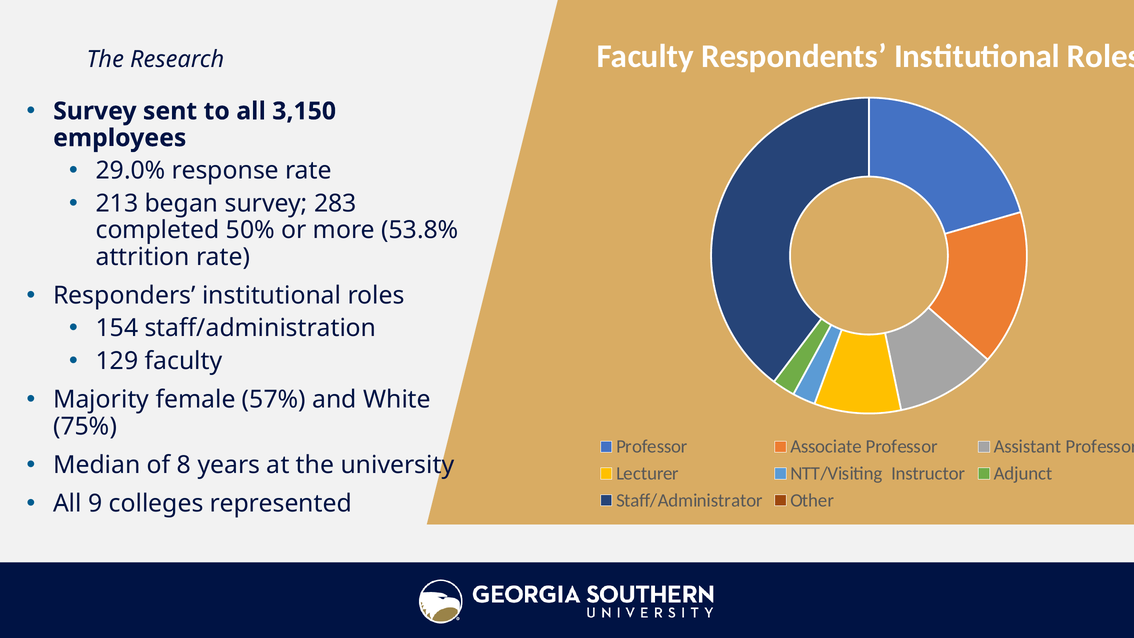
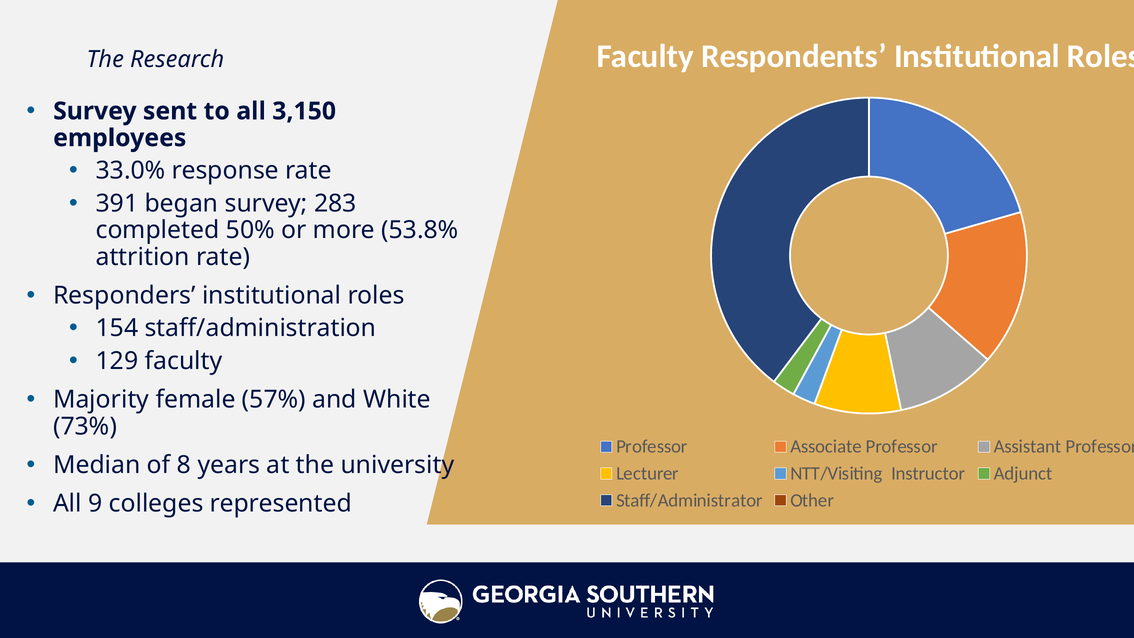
29.0%: 29.0% -> 33.0% (131, 171)
213: 213 -> 391 (117, 203)
75%: 75% -> 73% (85, 426)
